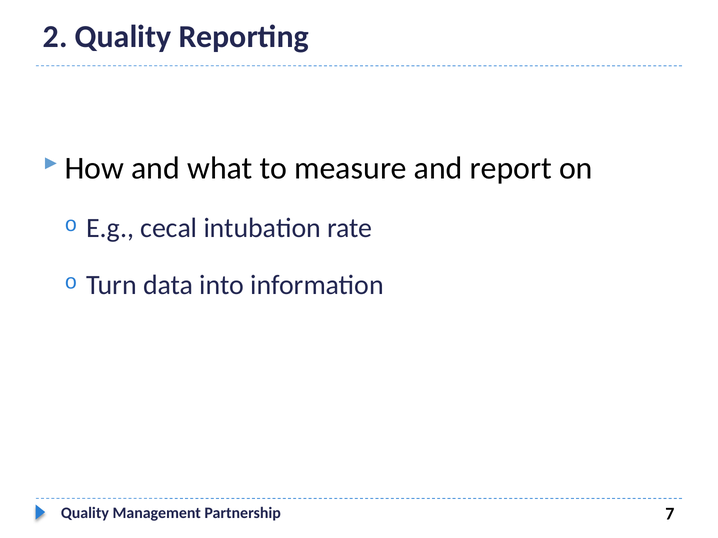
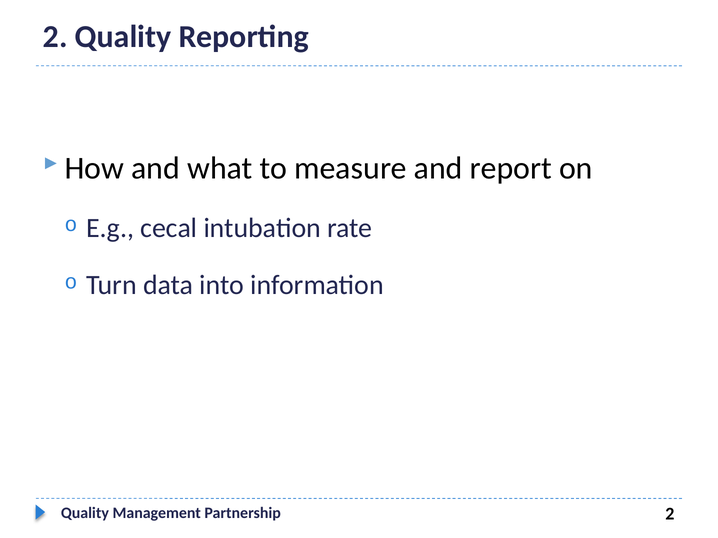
Partnership 7: 7 -> 2 (670, 515)
